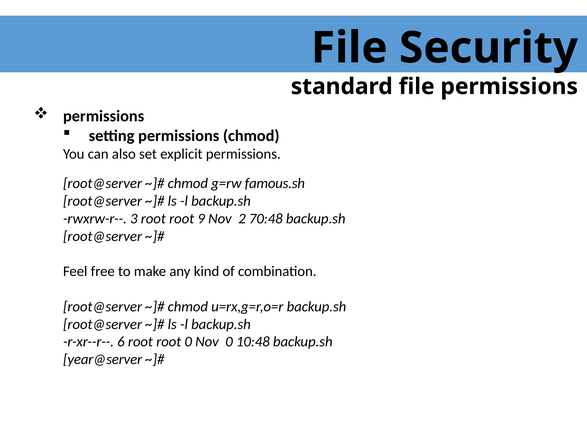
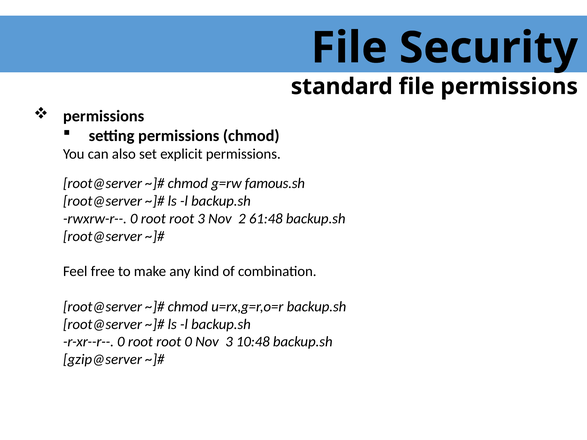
rwxrw-r-- 3: 3 -> 0 (134, 219)
root 9: 9 -> 3 (201, 219)
70:48: 70:48 -> 61:48 (266, 219)
r-xr--r-- 6: 6 -> 0 (121, 342)
Nov 0: 0 -> 3 (229, 342)
year@server: year@server -> gzip@server (102, 360)
